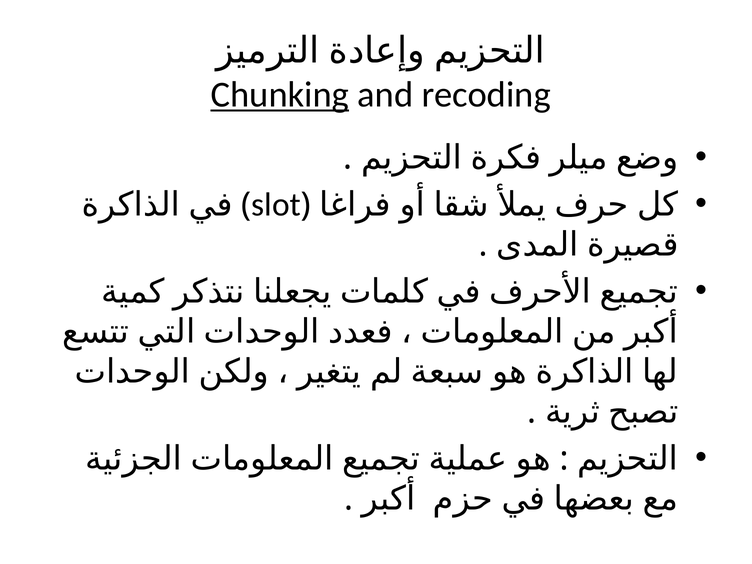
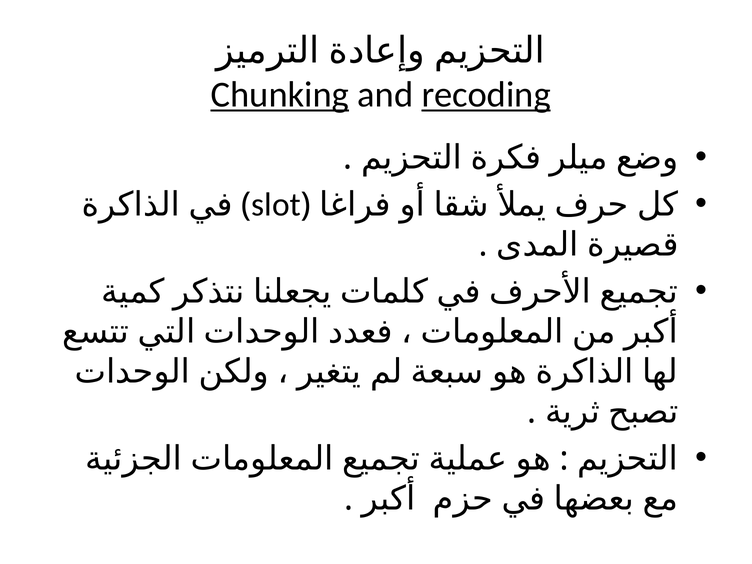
recoding underline: none -> present (486, 95)
